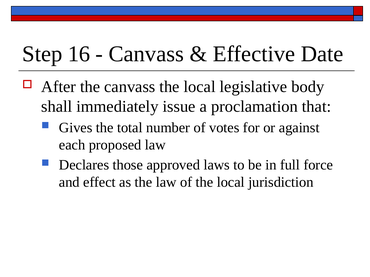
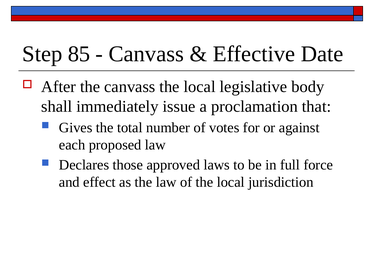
16: 16 -> 85 (79, 54)
